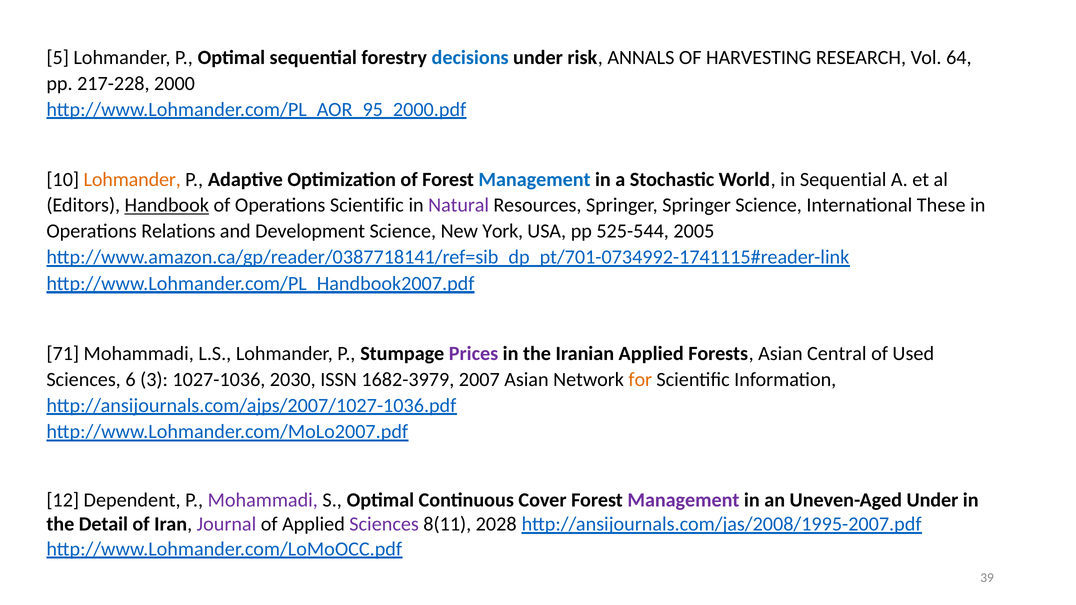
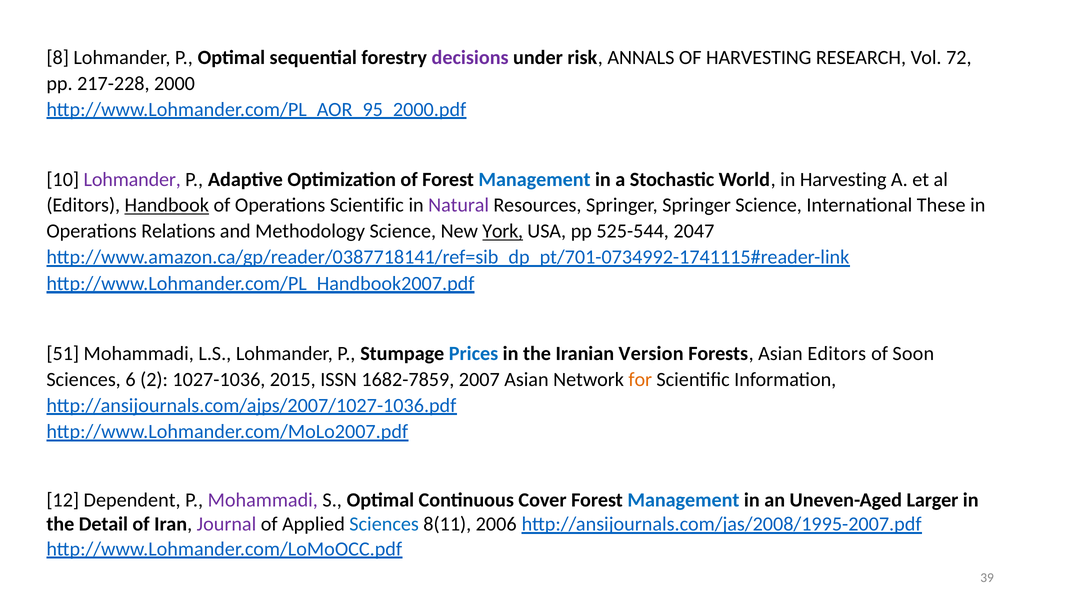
5: 5 -> 8 (58, 58)
decisions colour: blue -> purple (470, 58)
64: 64 -> 72 (959, 58)
Lohmander colour: orange -> purple (132, 180)
in Sequential: Sequential -> Harvesting (843, 180)
Development: Development -> Methodology (310, 231)
York underline: none -> present (503, 231)
2005: 2005 -> 2047 (694, 231)
71: 71 -> 51 (63, 354)
Prices colour: purple -> blue (474, 354)
Iranian Applied: Applied -> Version (651, 354)
Asian Central: Central -> Editors (837, 354)
Used: Used -> Soon (913, 354)
3: 3 -> 2 (154, 380)
2030: 2030 -> 2015 (293, 380)
1682-3979: 1682-3979 -> 1682-7859 (408, 380)
Management colour: purple -> blue (683, 500)
Uneven-Aged Under: Under -> Larger (932, 500)
Sciences colour: purple -> blue (384, 524)
2028: 2028 -> 2006 (496, 524)
